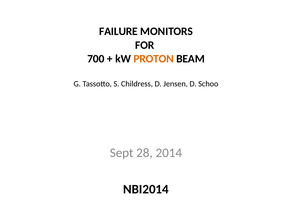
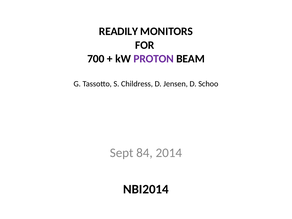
FAILURE: FAILURE -> READILY (118, 31)
PROTON colour: orange -> purple (154, 59)
28: 28 -> 84 (145, 153)
